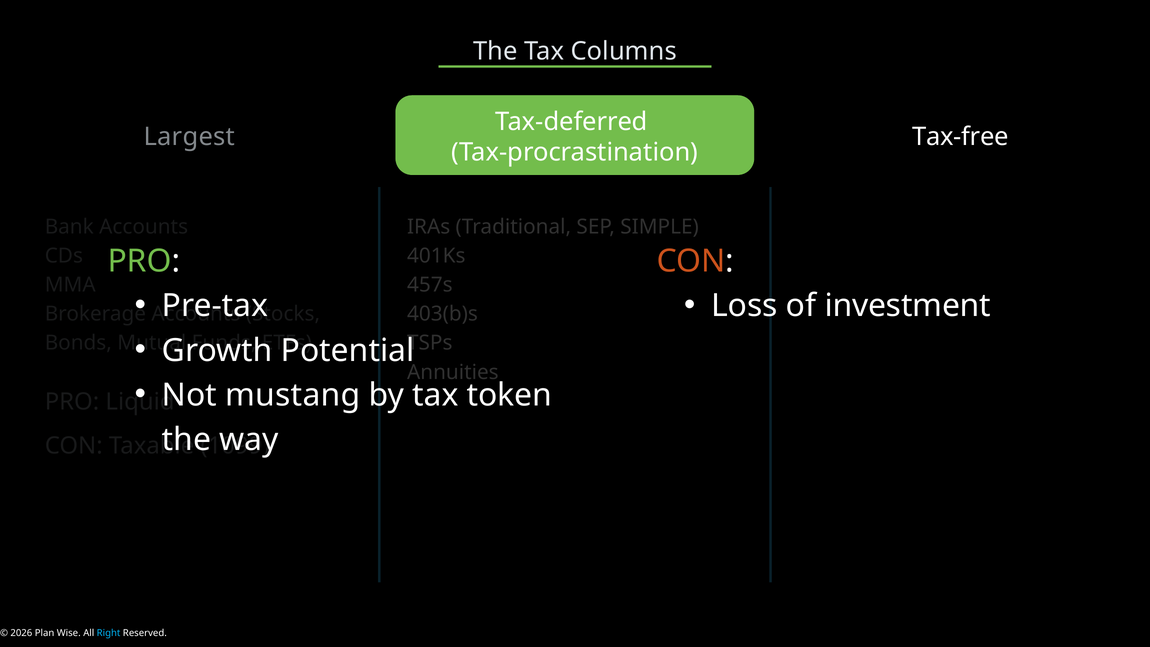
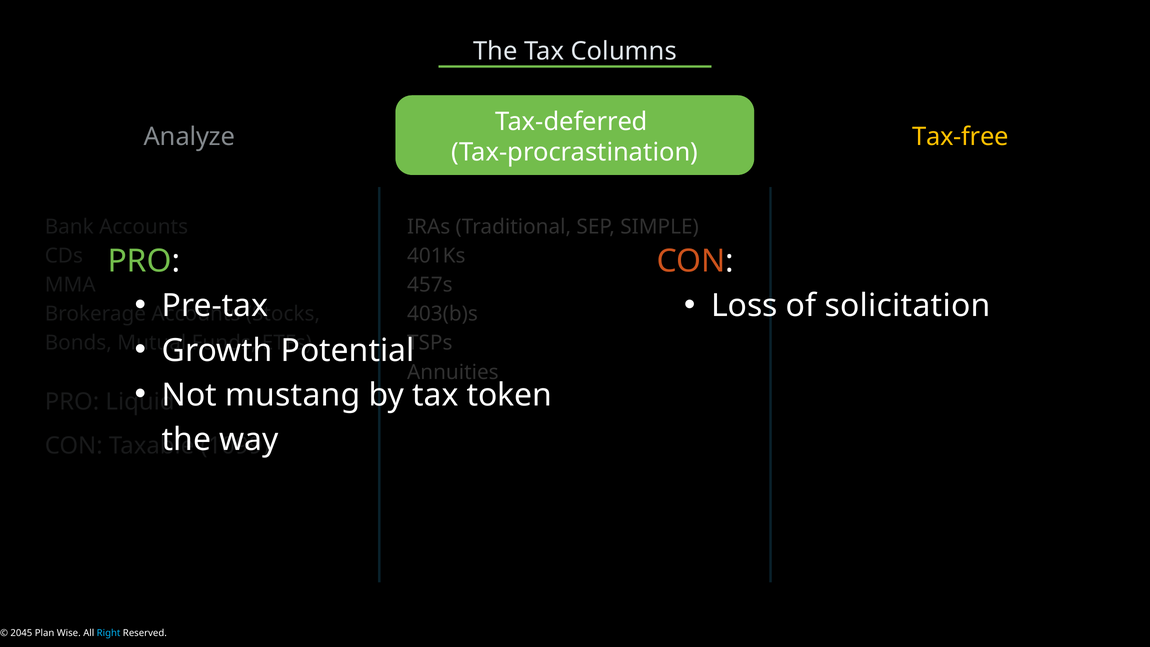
Largest: Largest -> Analyze (189, 137)
Tax-free colour: white -> yellow (960, 137)
investment: investment -> solicitation (908, 306)
2026: 2026 -> 2045 (21, 633)
